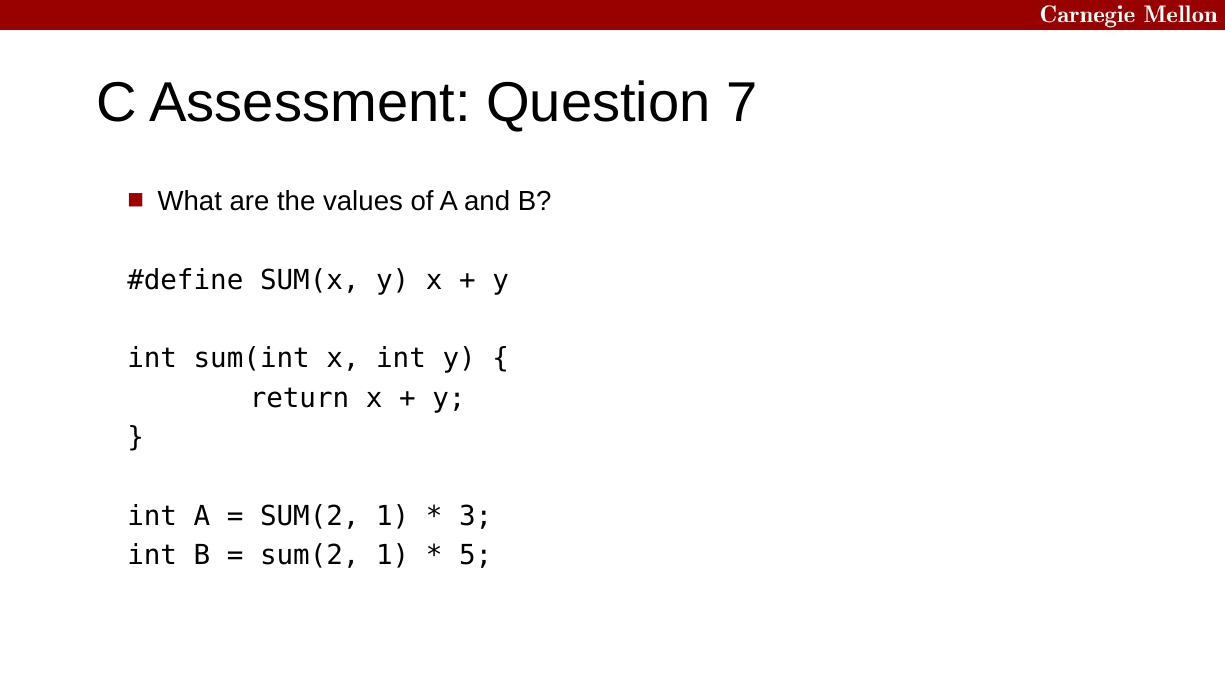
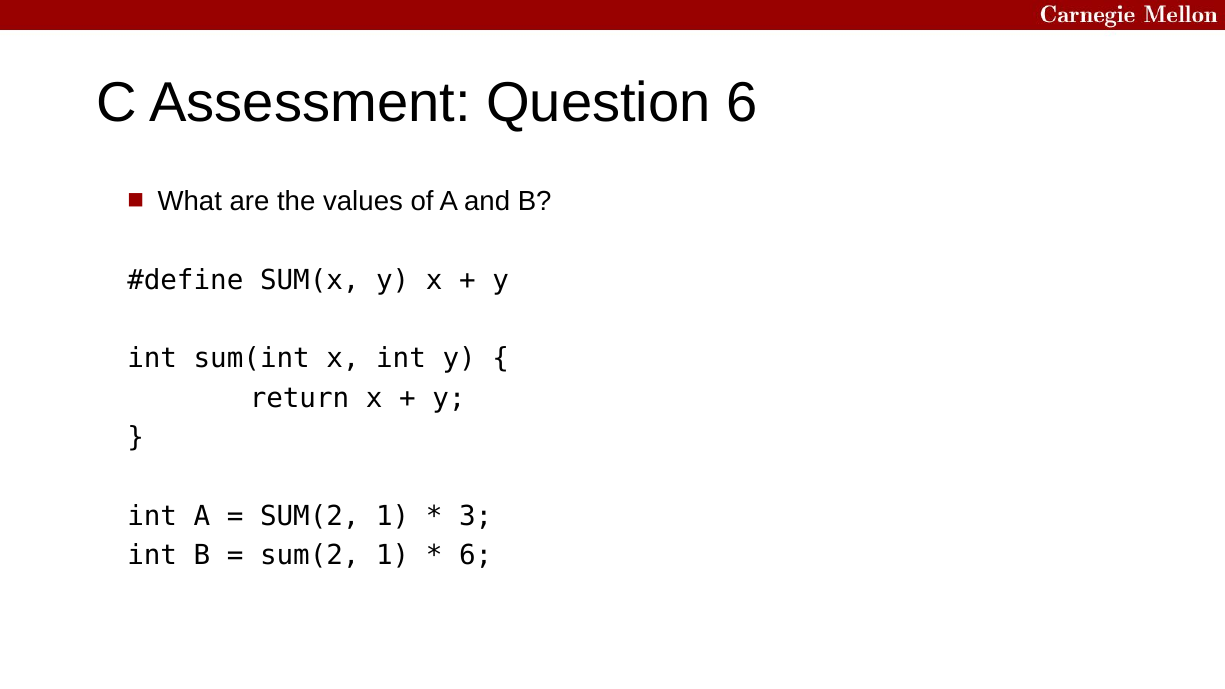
Question 7: 7 -> 6 (742, 103)
5: 5 -> 6 (476, 555)
